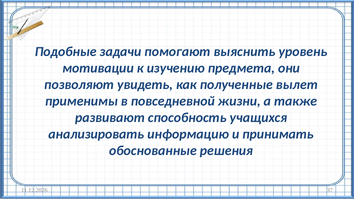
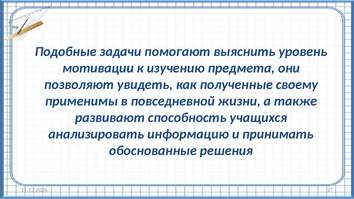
вылет: вылет -> своему (297, 85)
